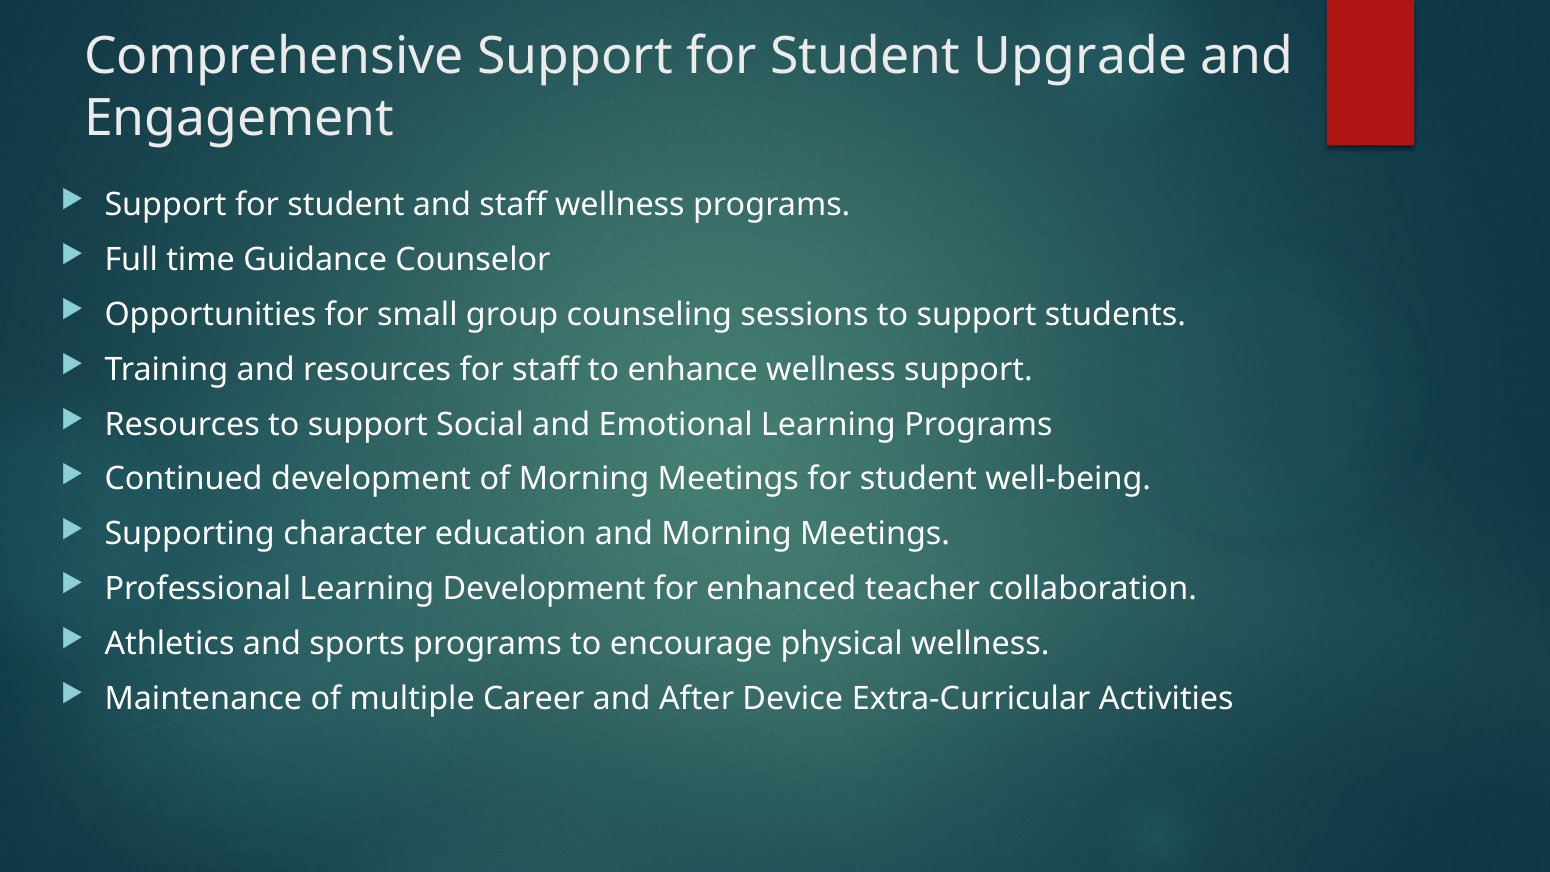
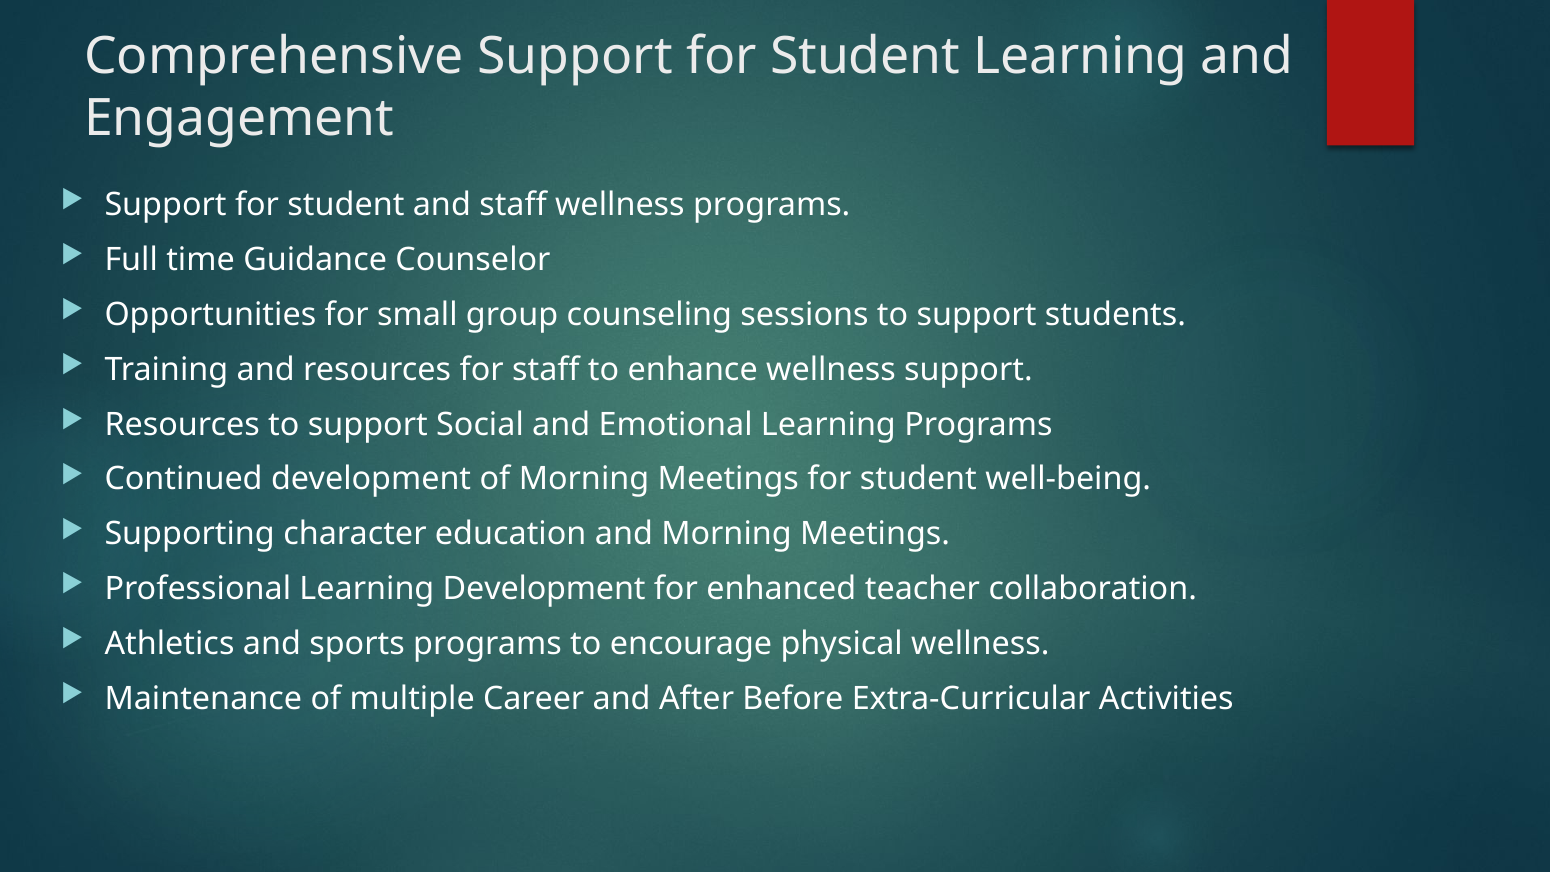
Student Upgrade: Upgrade -> Learning (1081, 57)
Device: Device -> Before (793, 699)
